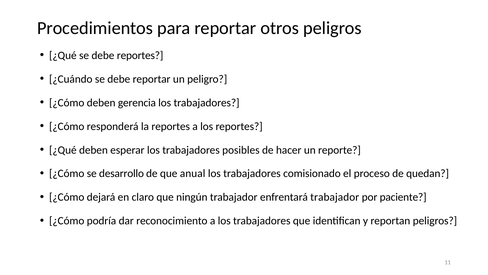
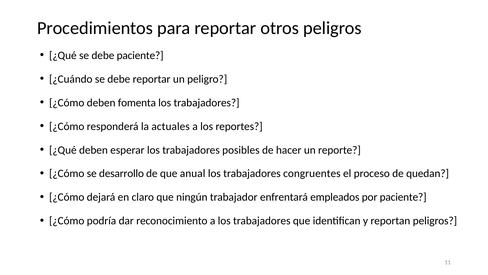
debe reportes: reportes -> paciente (140, 55)
gerencia: gerencia -> fomenta (137, 103)
la reportes: reportes -> actuales (171, 126)
comisionado: comisionado -> congruentes (312, 173)
enfrentará trabajador: trabajador -> empleados (335, 197)
